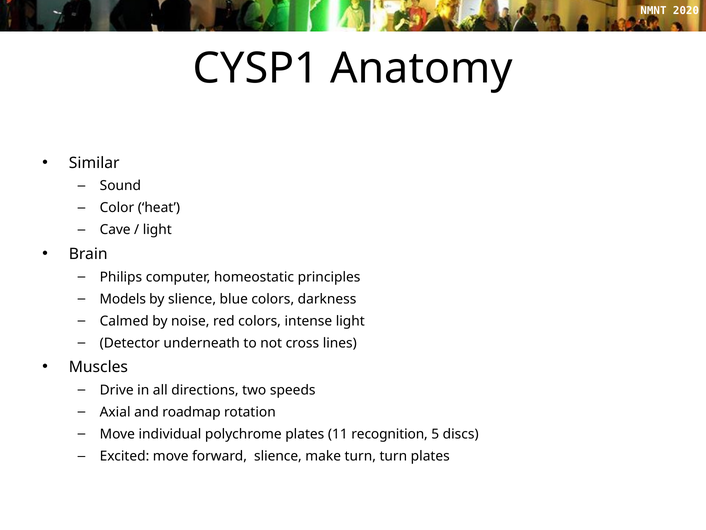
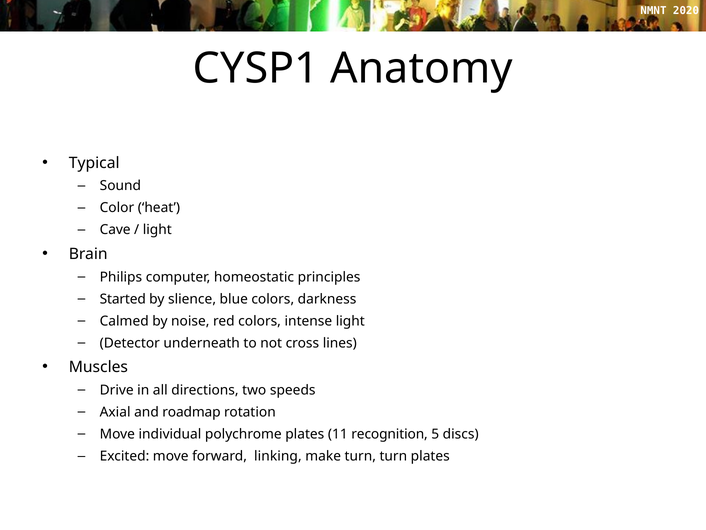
Similar: Similar -> Typical (94, 163)
Models: Models -> Started (123, 299)
forward slience: slience -> linking (278, 456)
